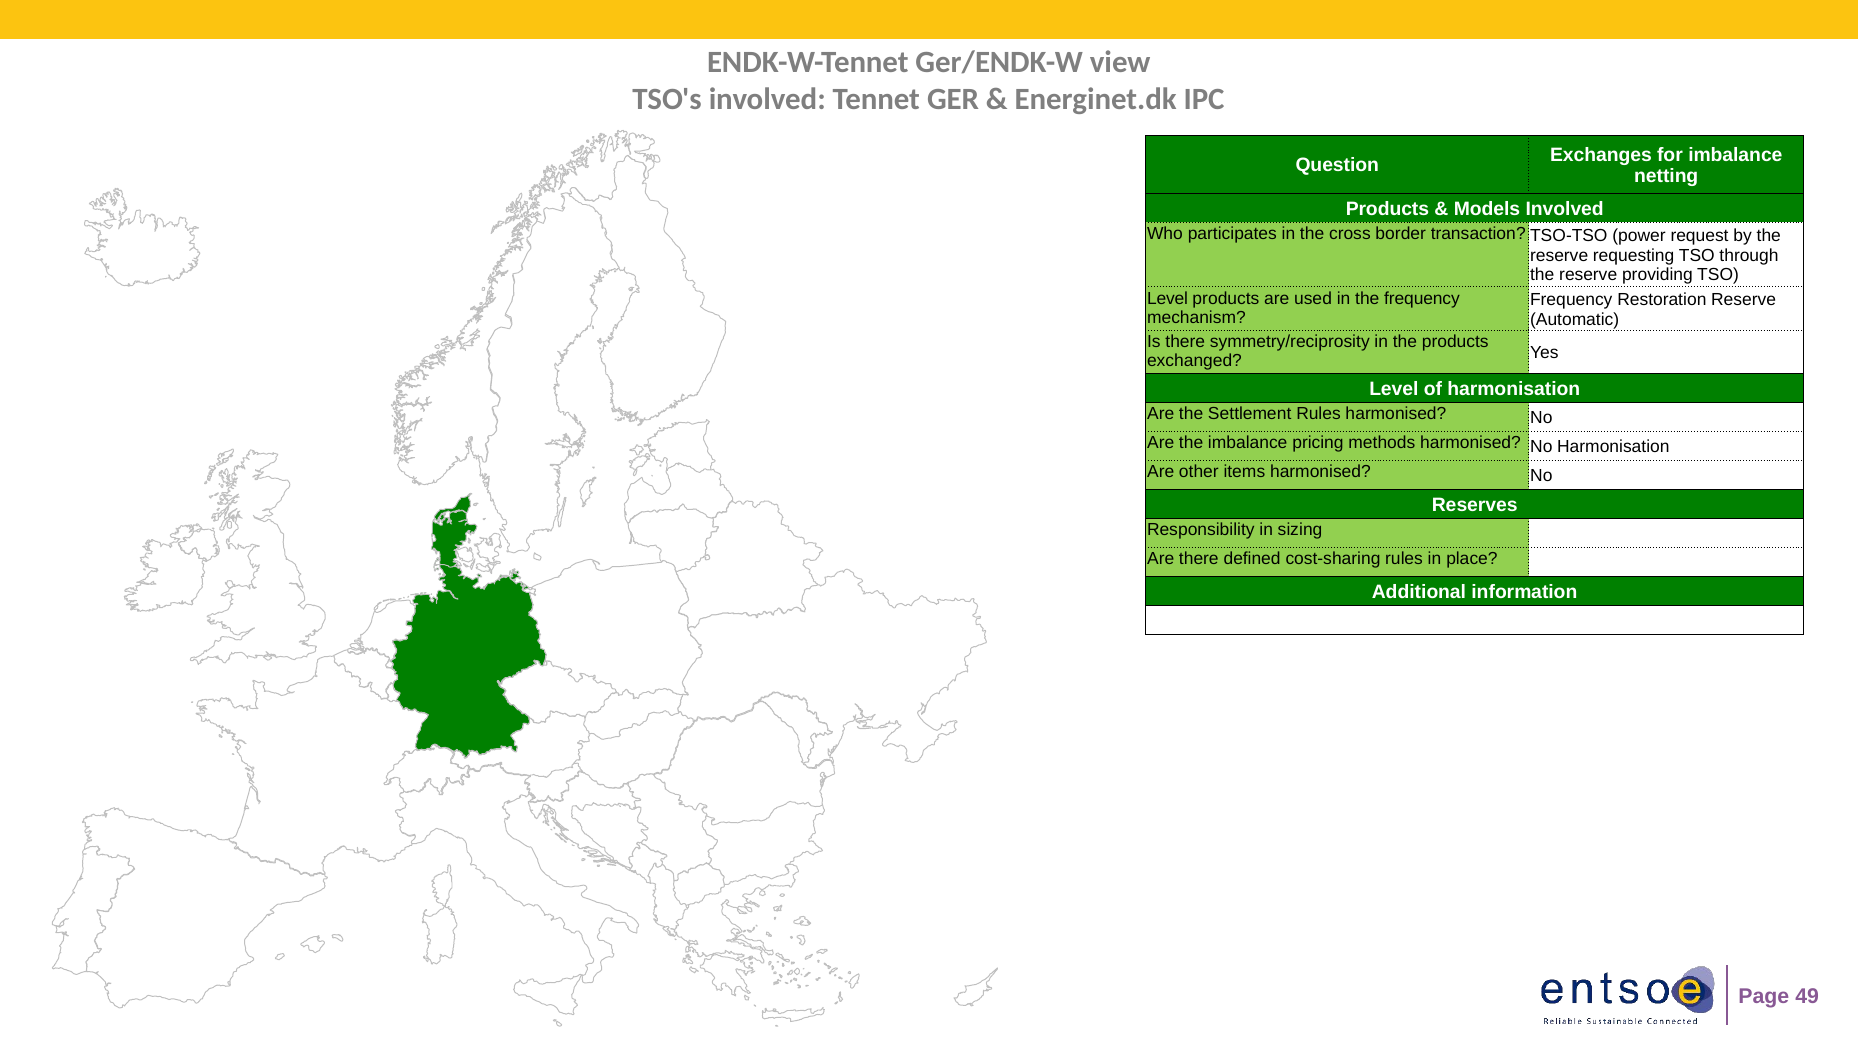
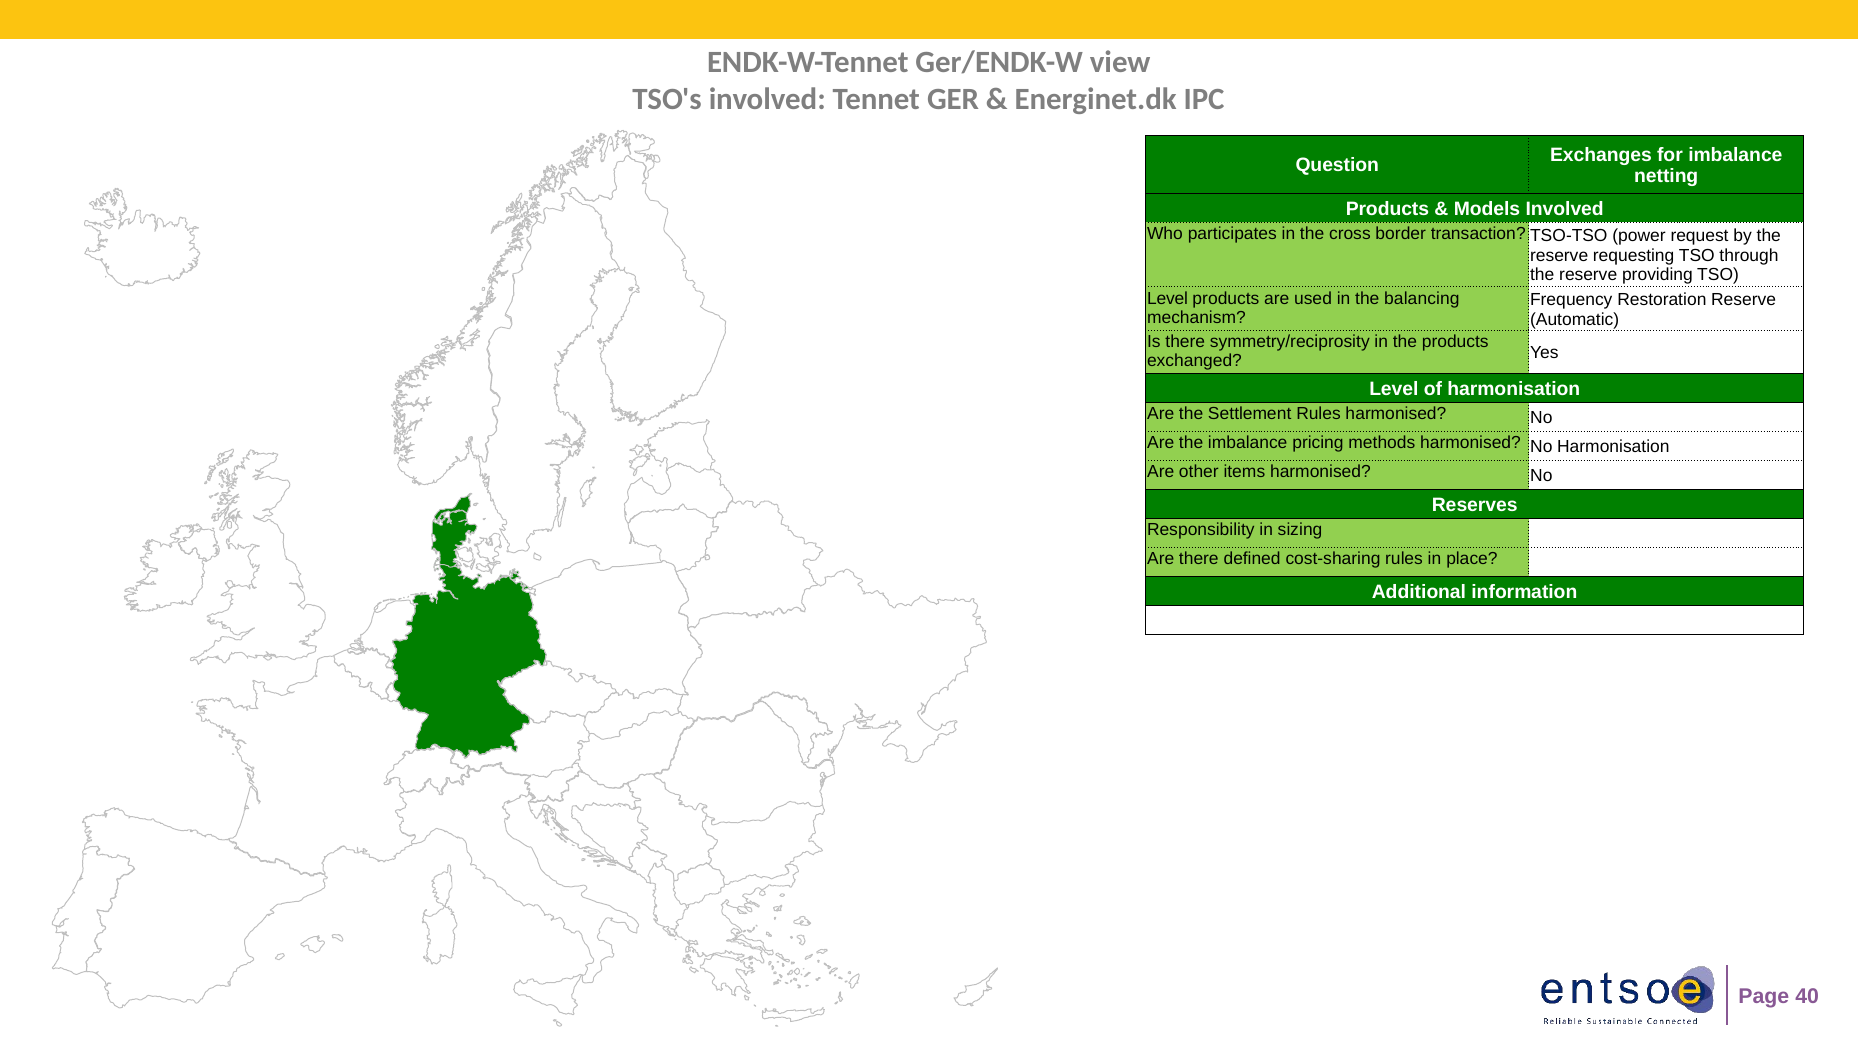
the frequency: frequency -> balancing (1422, 298)
49: 49 -> 40 (1807, 997)
